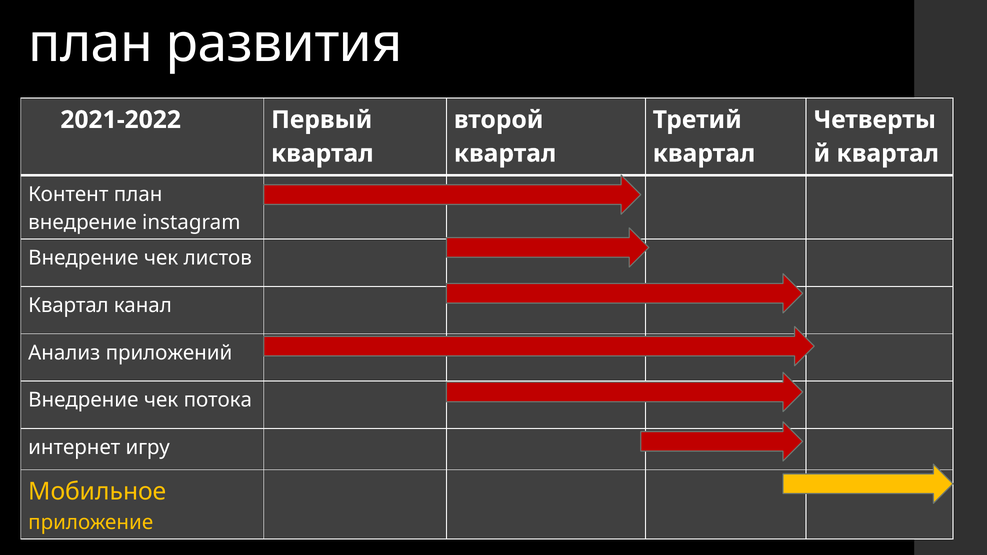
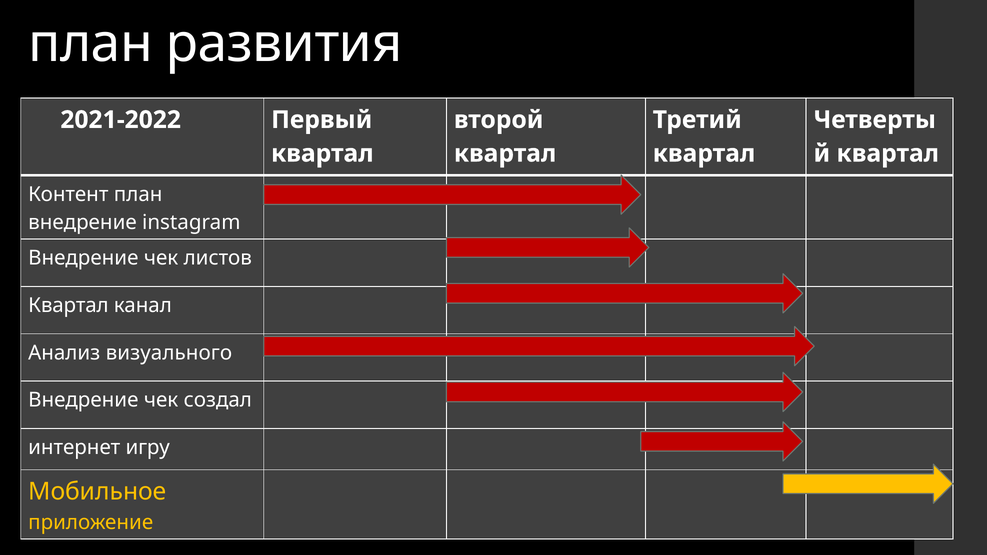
приложений: приложений -> визуального (169, 353)
потока: потока -> создал (218, 400)
